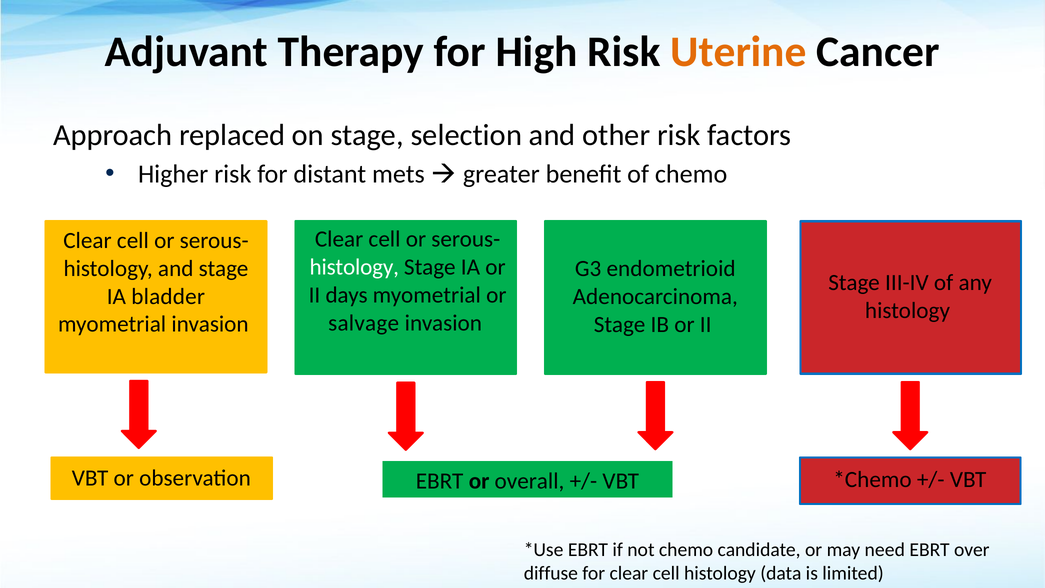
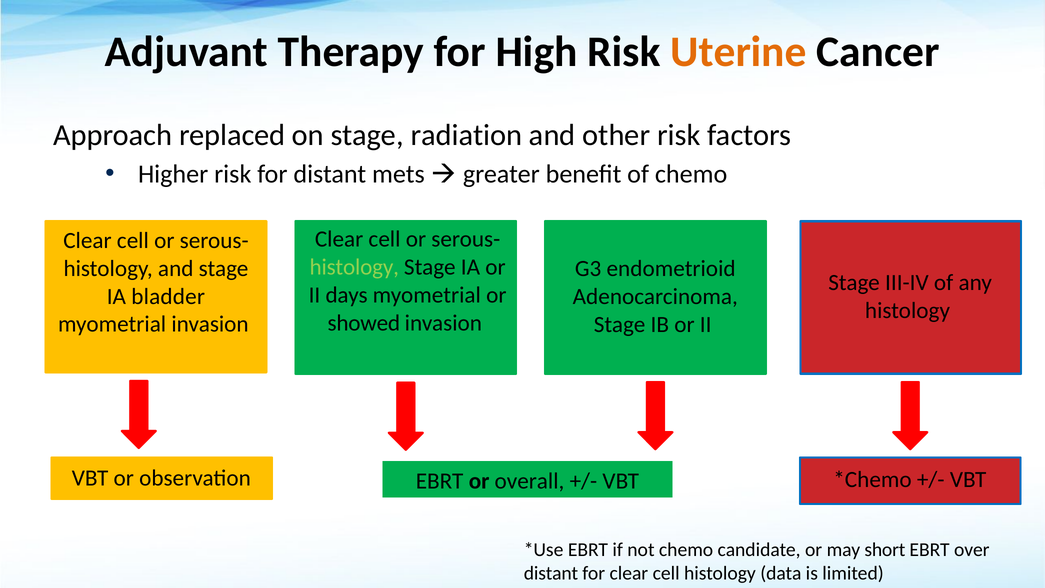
selection: selection -> radiation (466, 135)
histology colour: white -> light green (354, 267)
salvage: salvage -> showed (364, 323)
need: need -> short (885, 550)
diffuse: diffuse -> distant (551, 573)
